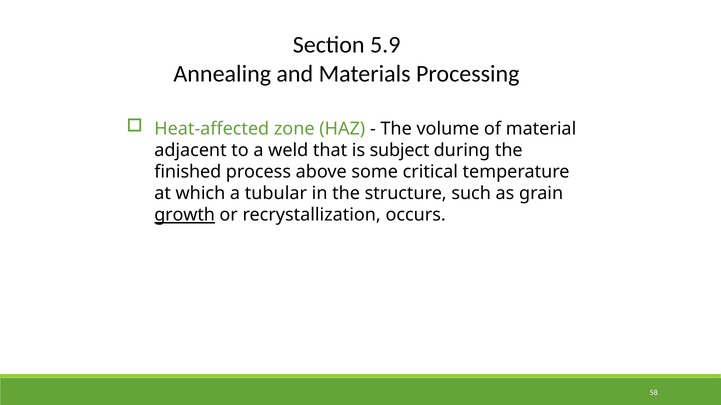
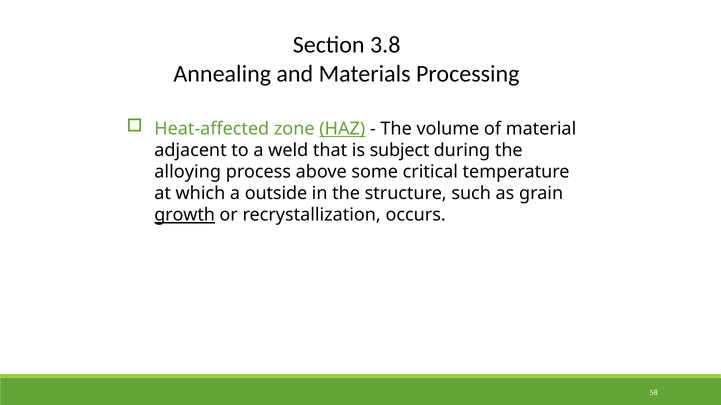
5.9: 5.9 -> 3.8 (385, 45)
HAZ underline: none -> present (342, 129)
finished: finished -> alloying (188, 172)
tubular: tubular -> outside (276, 194)
